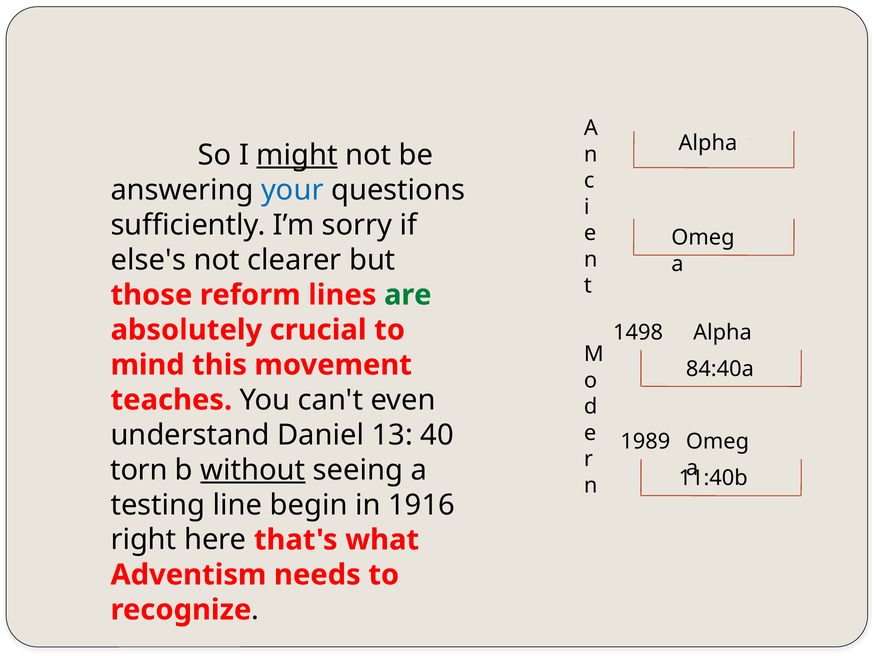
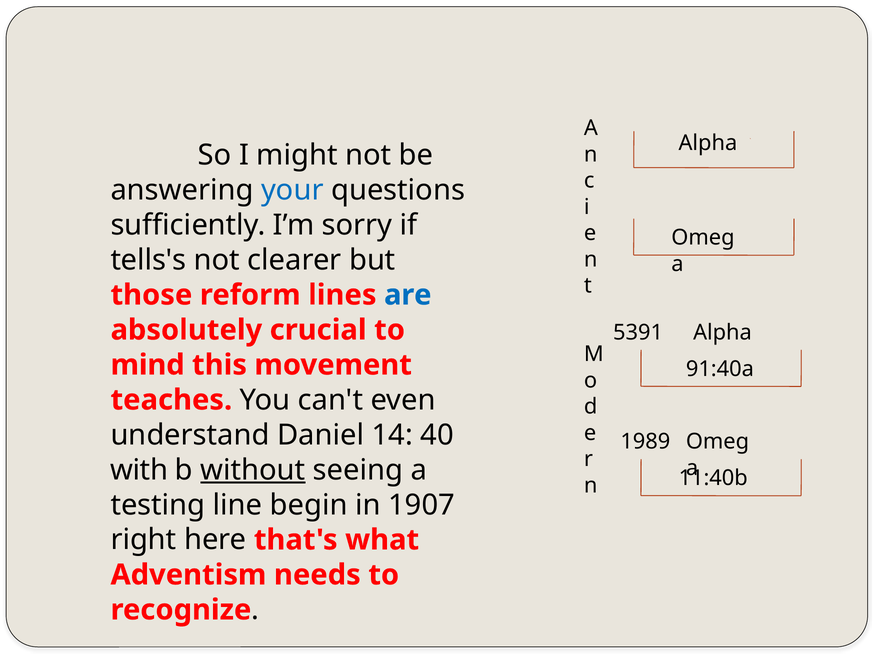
might underline: present -> none (297, 155)
else's: else's -> tells's (148, 260)
are colour: green -> blue (408, 295)
1498: 1498 -> 5391 (638, 332)
84:40a: 84:40a -> 91:40a (720, 369)
13: 13 -> 14 (392, 435)
torn: torn -> with (139, 470)
1916: 1916 -> 1907 (422, 504)
